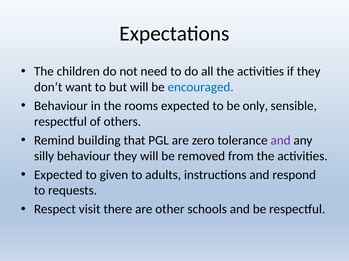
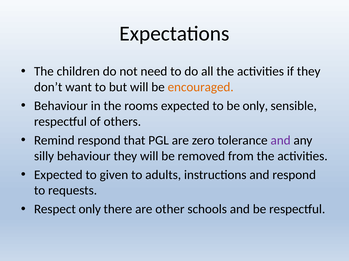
encouraged colour: blue -> orange (201, 87)
Remind building: building -> respond (99, 141)
Respect visit: visit -> only (90, 210)
